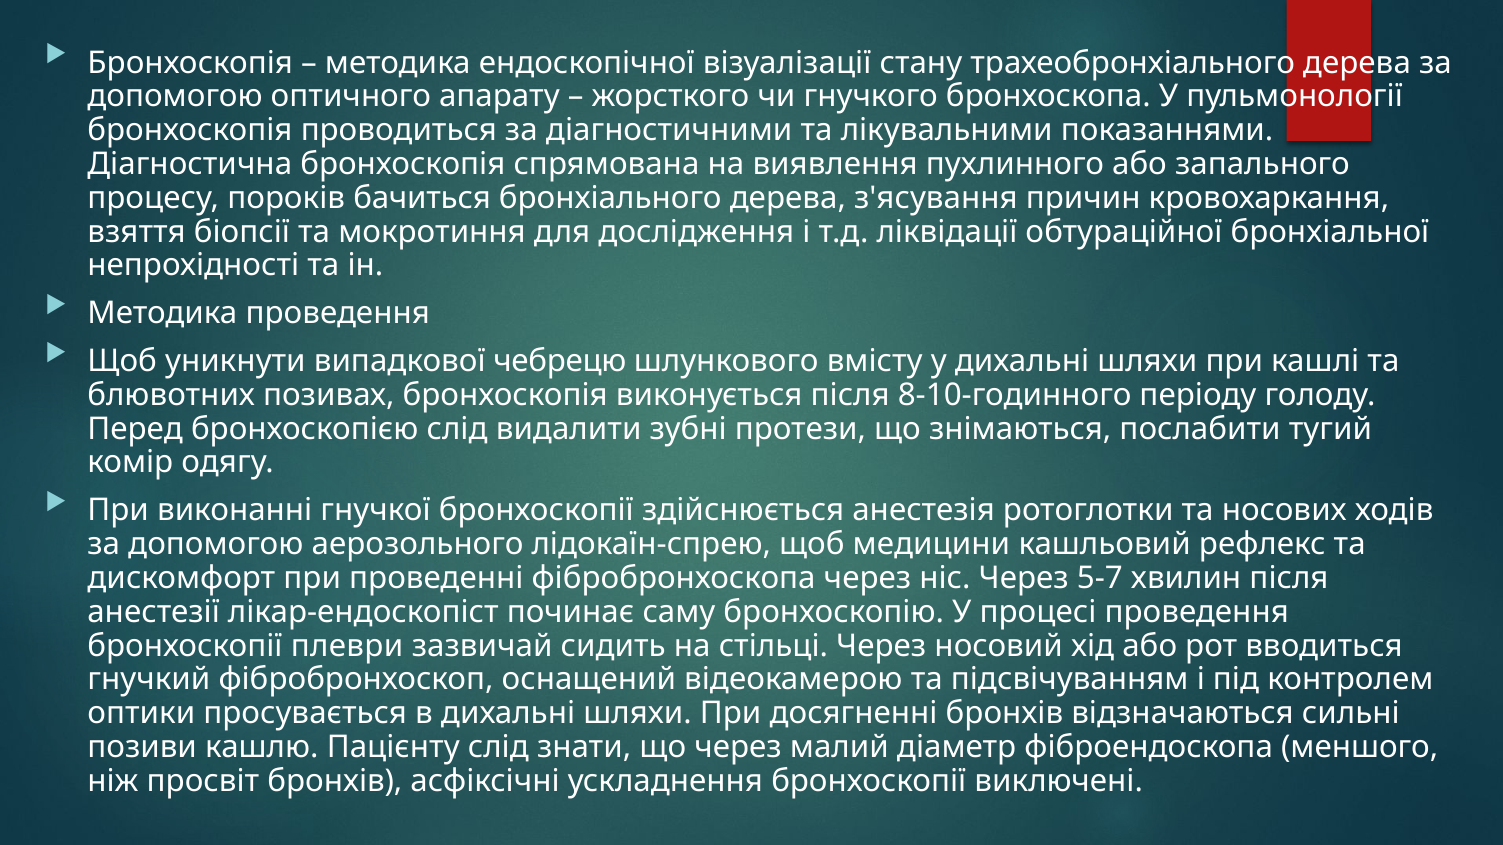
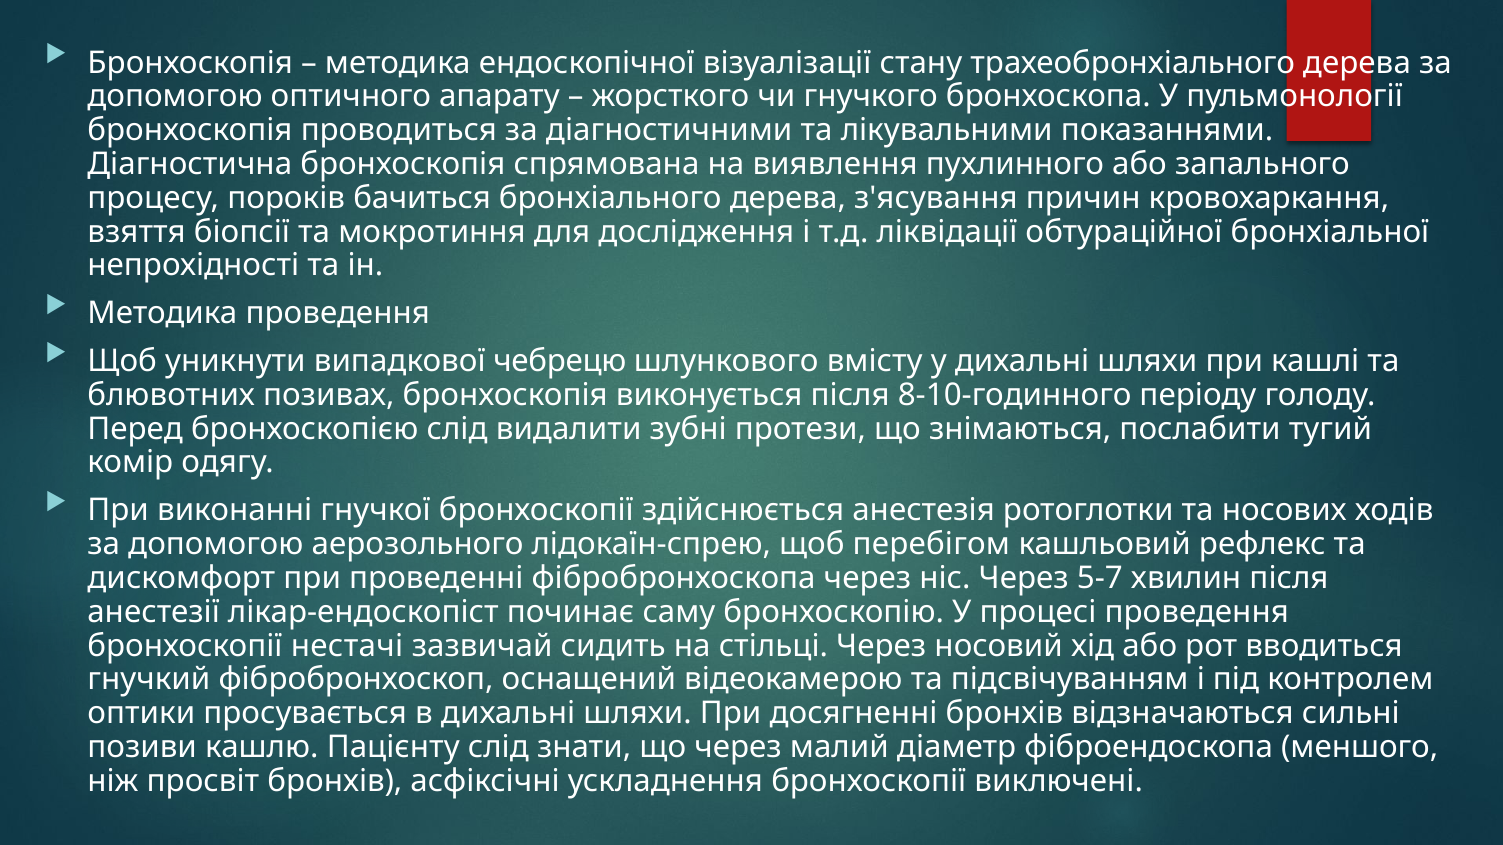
медицини: медицини -> перебігом (931, 545)
плеври: плеври -> нестачі (347, 646)
